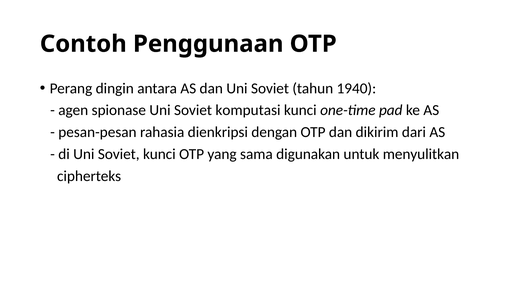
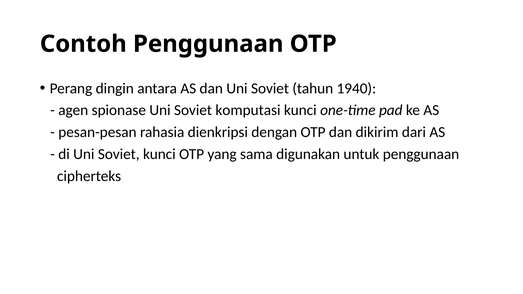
untuk menyulitkan: menyulitkan -> penggunaan (421, 154)
